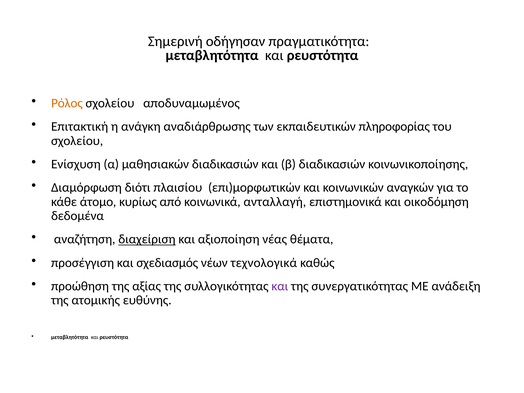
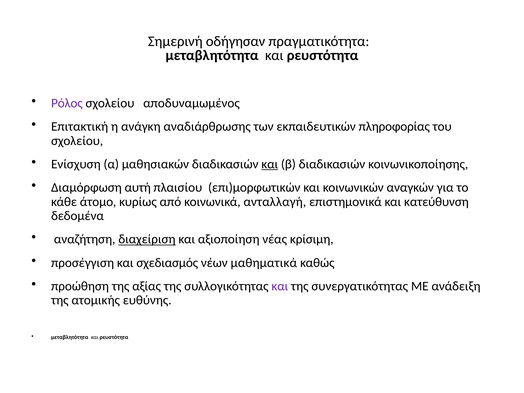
Ρόλος colour: orange -> purple (67, 103)
και underline: none -> present (270, 164)
διότι: διότι -> αυτή (138, 188)
οικοδόμηση: οικοδόμηση -> κατεύθυνση (436, 202)
θέματα: θέματα -> κρίσιμη (312, 239)
τεχνολογικά: τεχνολογικά -> μαθηματικά (264, 263)
